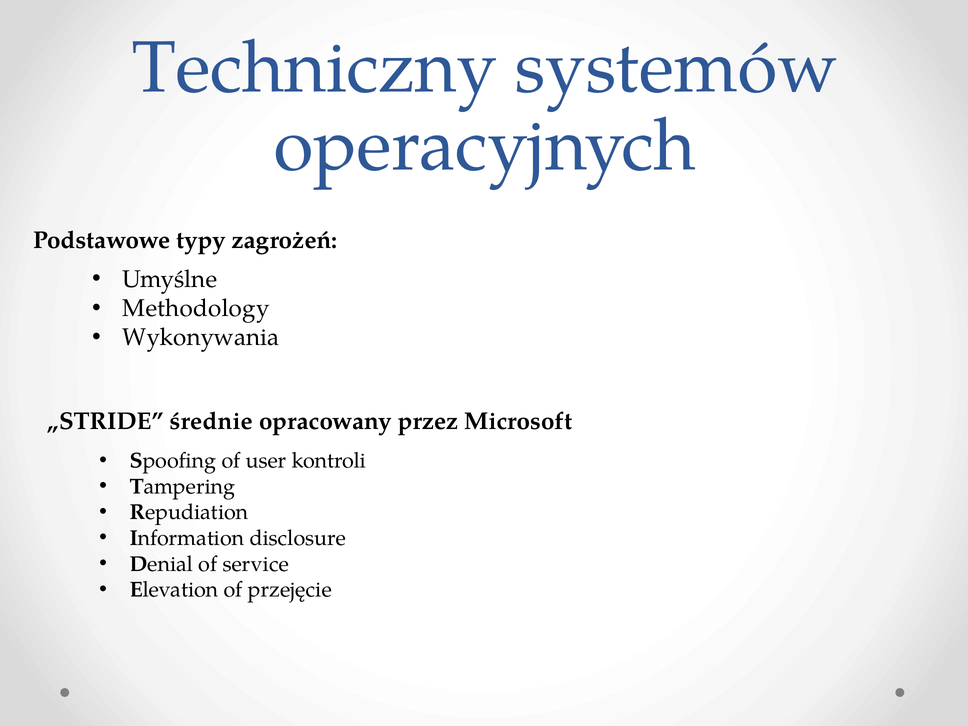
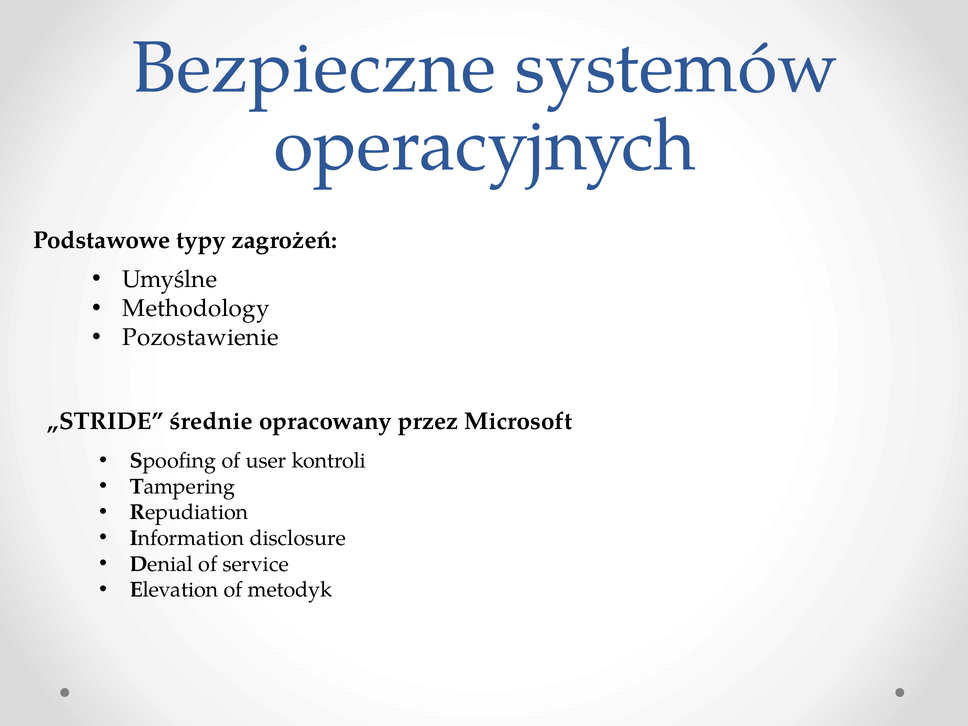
Techniczny: Techniczny -> Bezpieczne (314, 68)
Wykonywania: Wykonywania -> Pozostawienie (201, 337)
przejęcie: przejęcie -> metodyk (290, 590)
